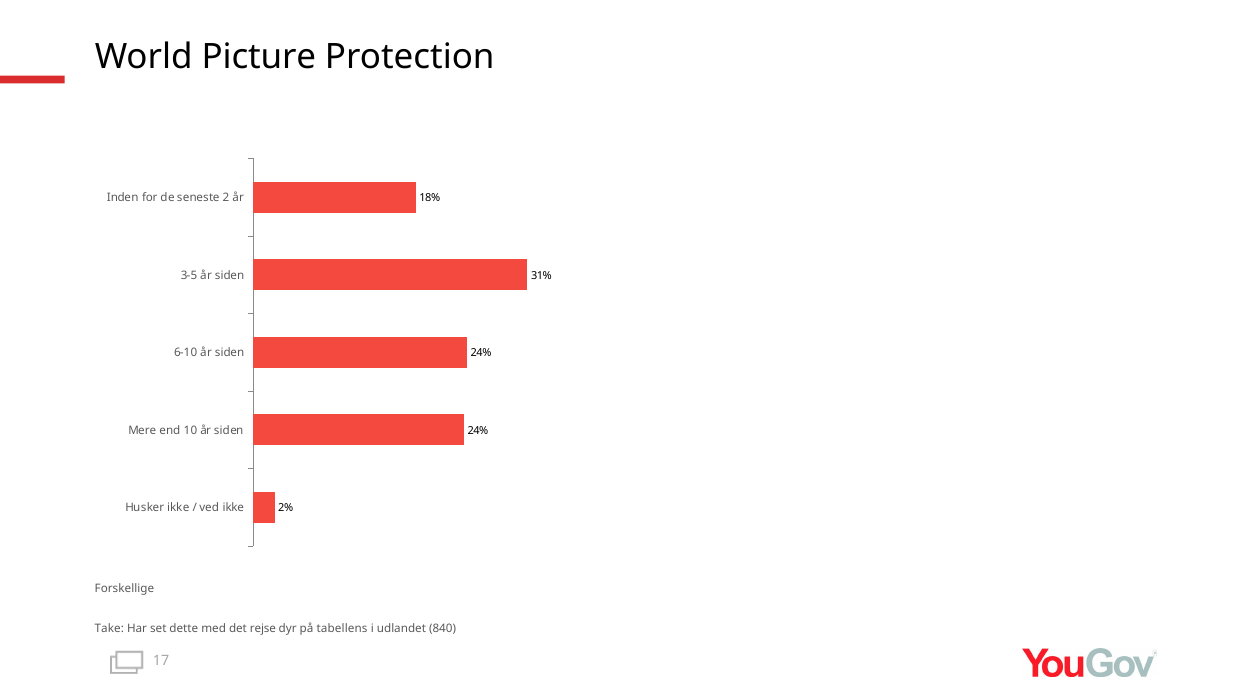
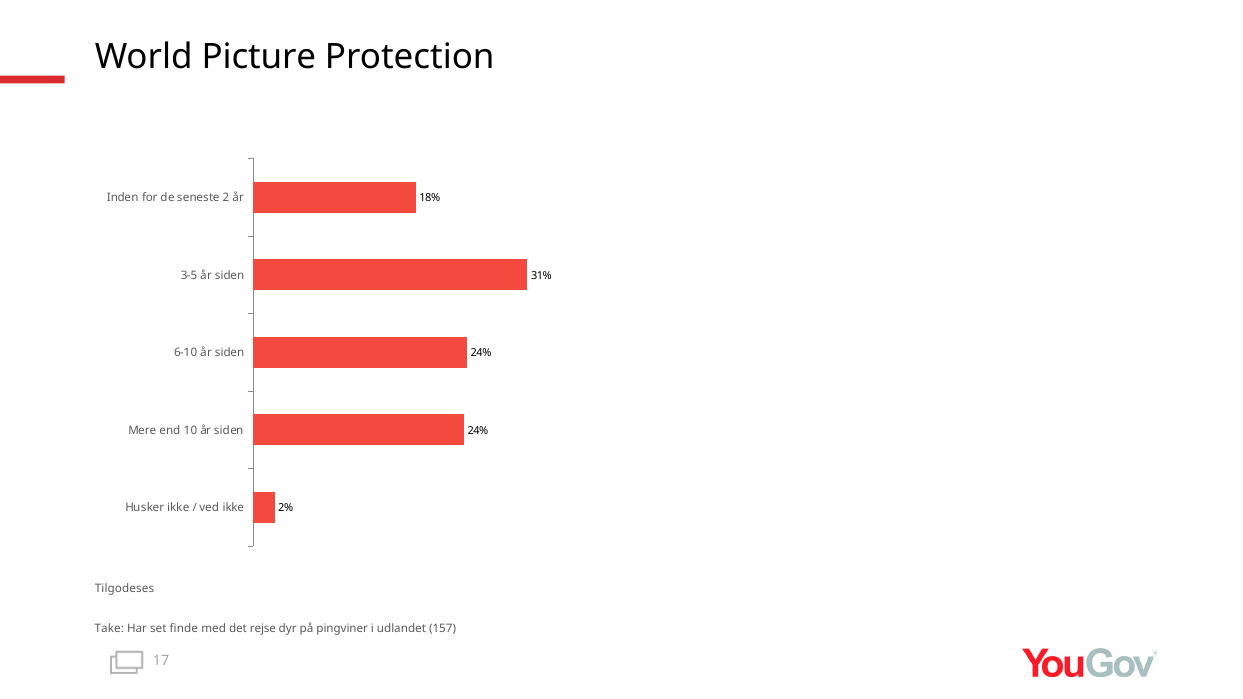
Forskellige: Forskellige -> Tilgodeses (124, 589)
dette: dette -> finde (184, 629)
tabellens: tabellens -> pingviner (342, 629)
840: 840 -> 157 (443, 629)
